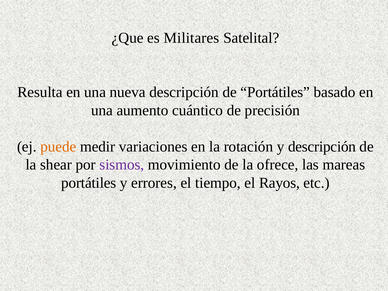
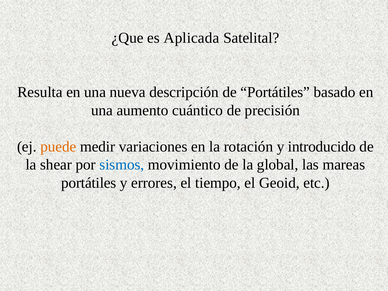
Militares: Militares -> Aplicada (191, 38)
y descripción: descripción -> introducido (322, 147)
sismos colour: purple -> blue (122, 165)
ofrece: ofrece -> global (278, 165)
Rayos: Rayos -> Geoid (279, 183)
